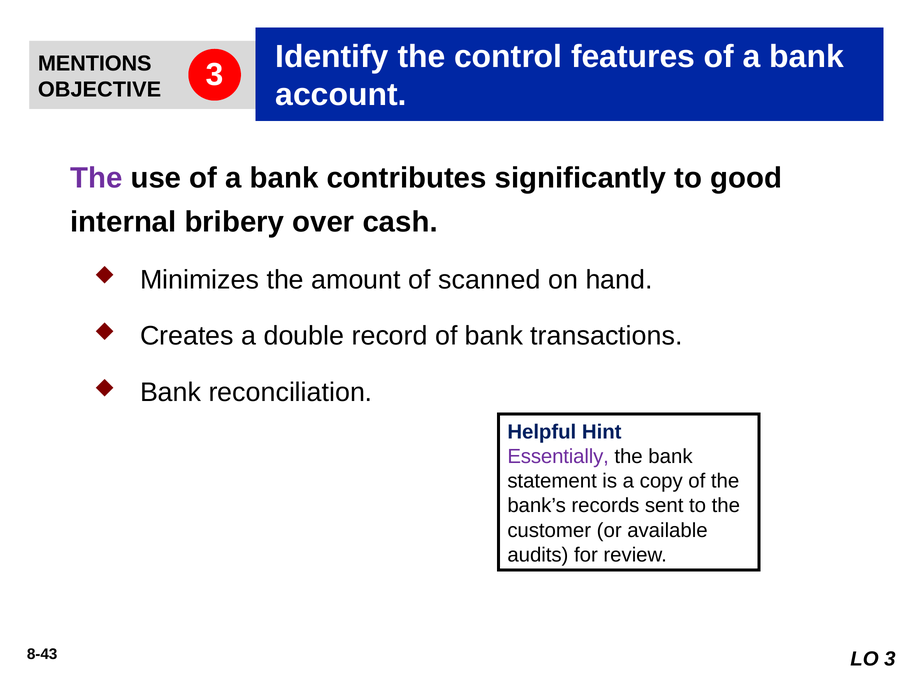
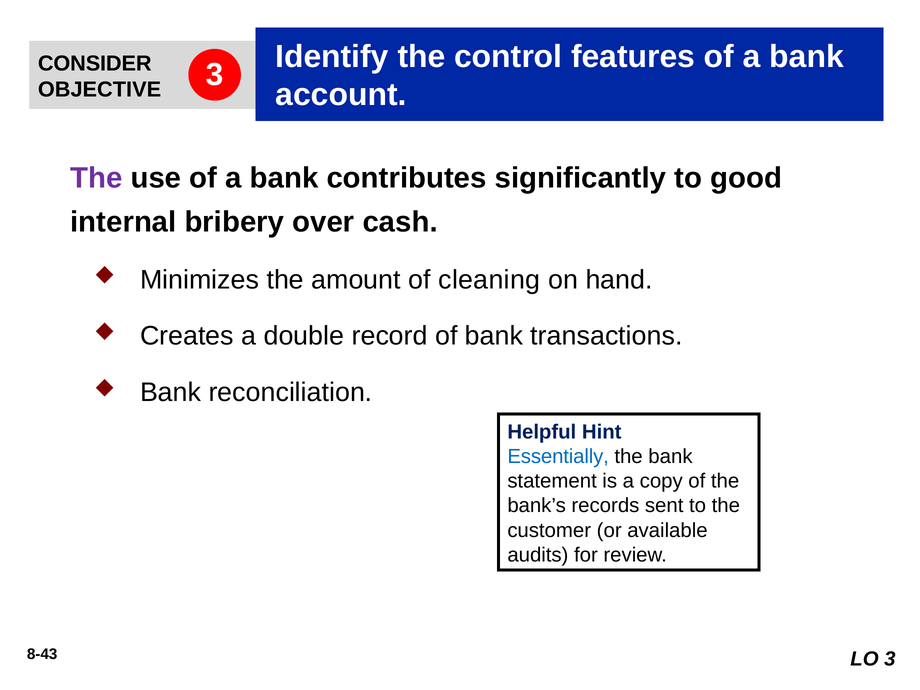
MENTIONS: MENTIONS -> CONSIDER (95, 63)
scanned: scanned -> cleaning (489, 280)
Essentially colour: purple -> blue (558, 457)
